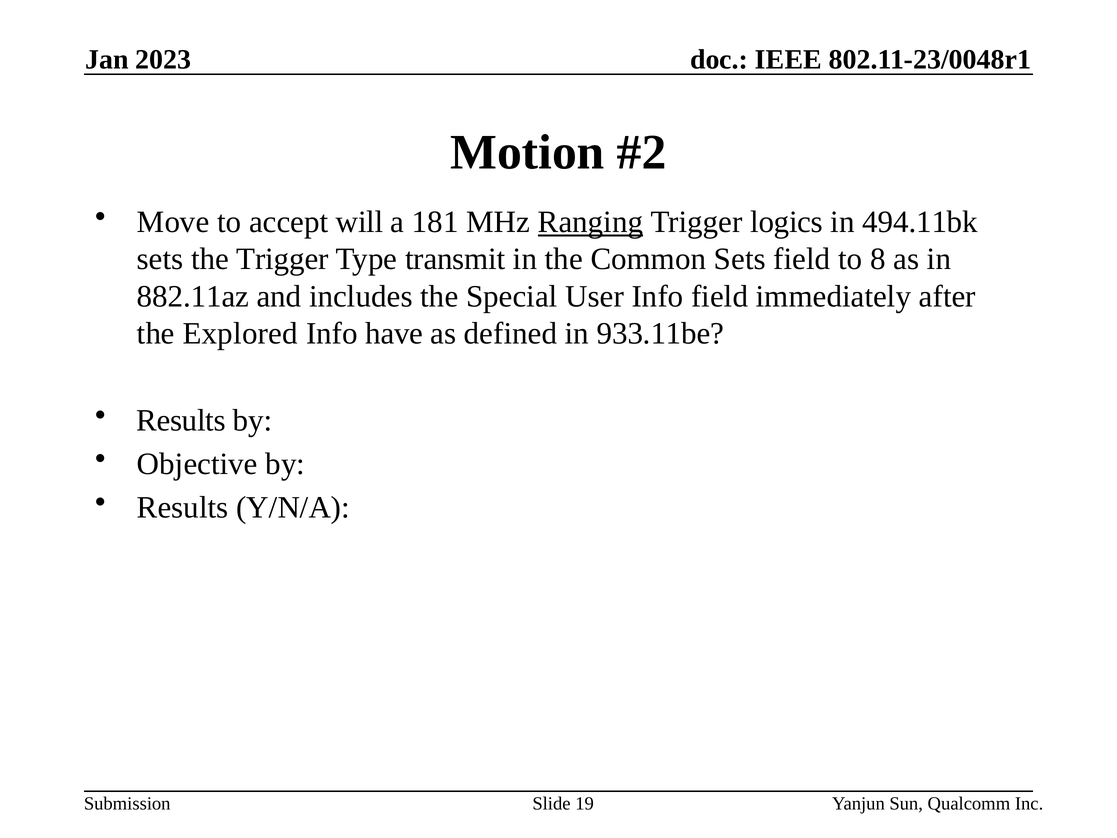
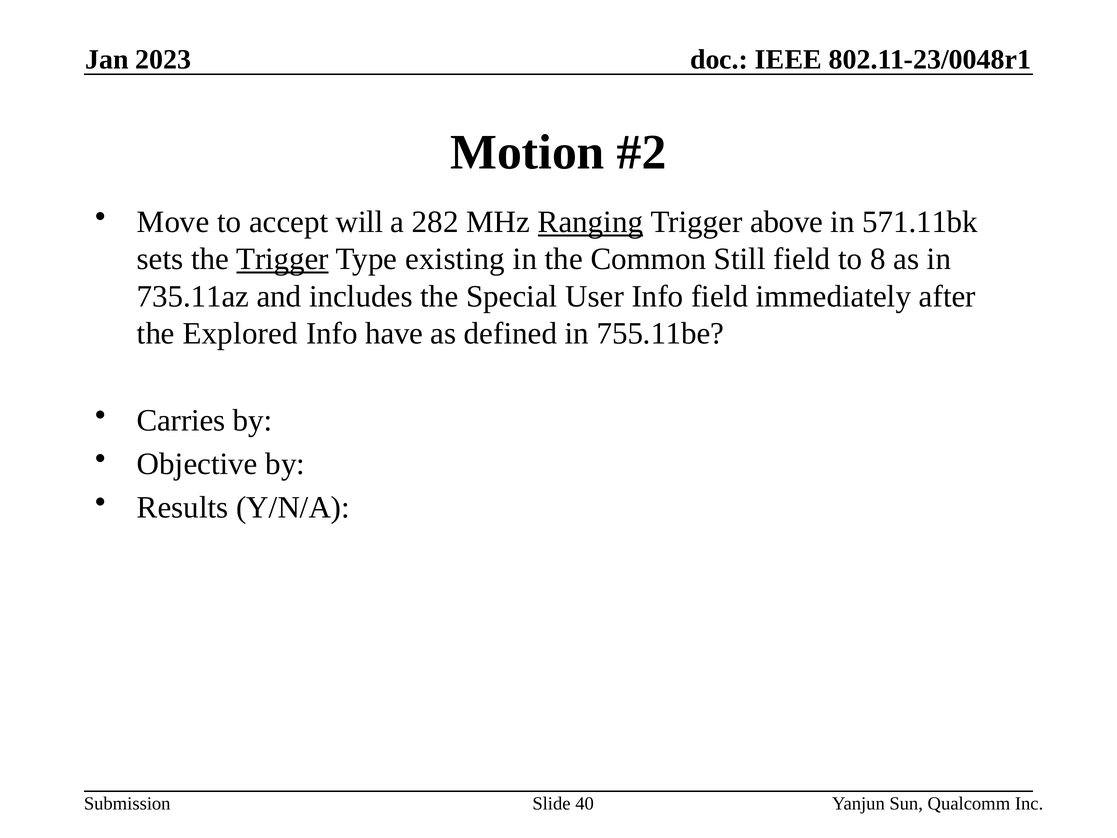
181: 181 -> 282 (435, 222)
logics: logics -> above (787, 222)
494.11bk: 494.11bk -> 571.11bk (920, 222)
Trigger underline: none -> present (282, 259)
transmit: transmit -> existing (455, 259)
Common Sets: Sets -> Still (740, 259)
882.11az: 882.11az -> 735.11az (193, 296)
933.11be: 933.11be -> 755.11be (660, 334)
Results: Results -> Carries (181, 421)
19: 19 -> 40 (585, 803)
